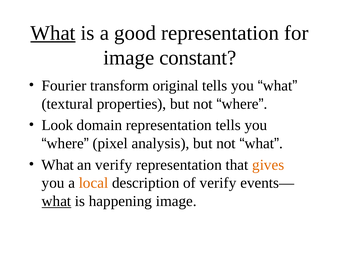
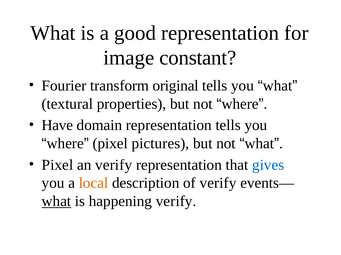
What underline: present -> none (53, 33)
Look: Look -> Have (57, 126)
analysis: analysis -> pictures (160, 144)
What: What -> Pixel (57, 165)
gives colour: orange -> blue (268, 165)
happening image: image -> verify (176, 202)
